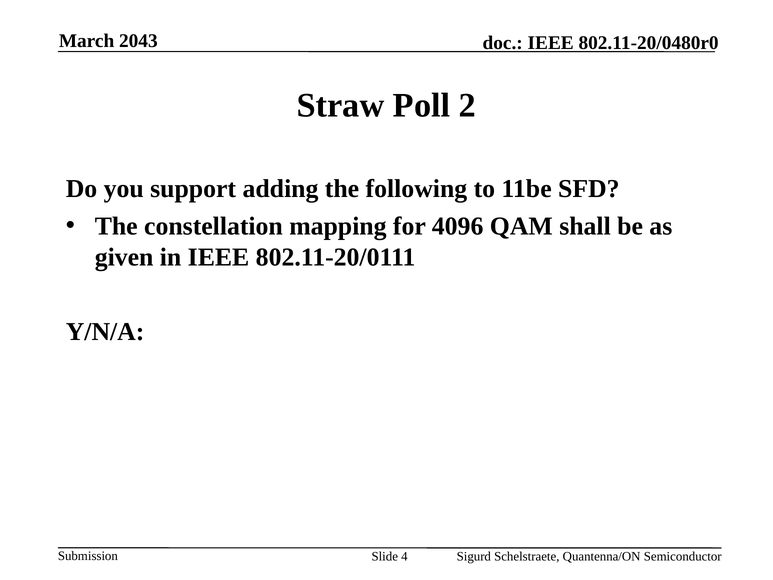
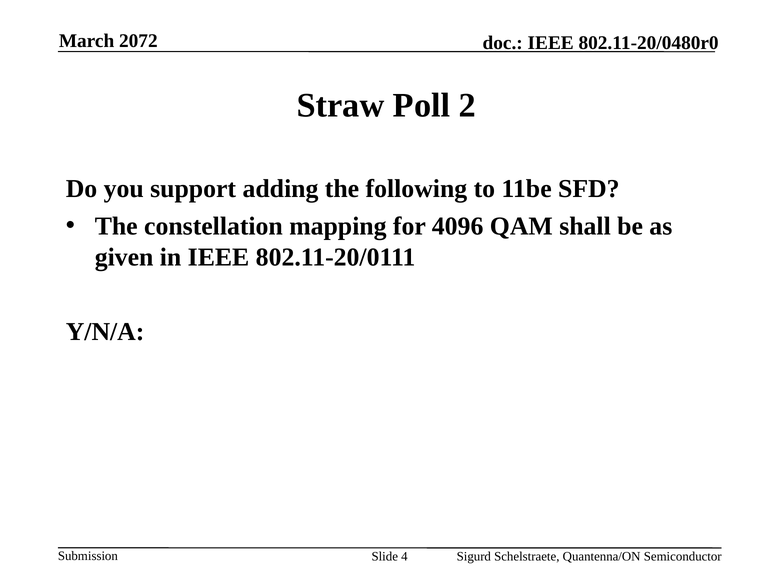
2043: 2043 -> 2072 (138, 41)
